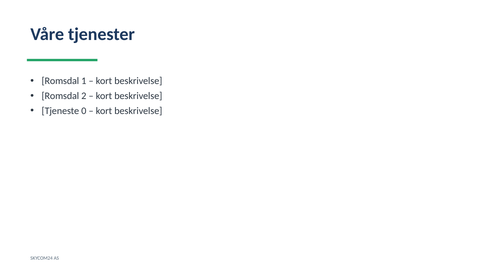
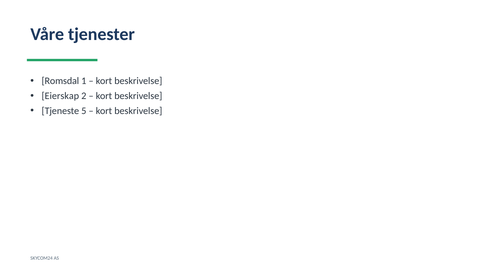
Romsdal: Romsdal -> Eierskap (60, 96)
0: 0 -> 5 (84, 111)
